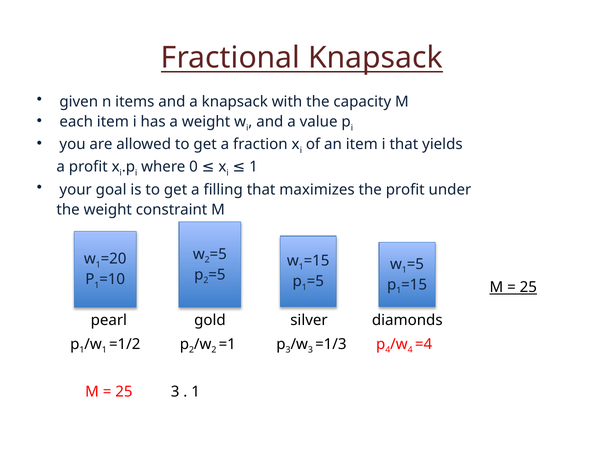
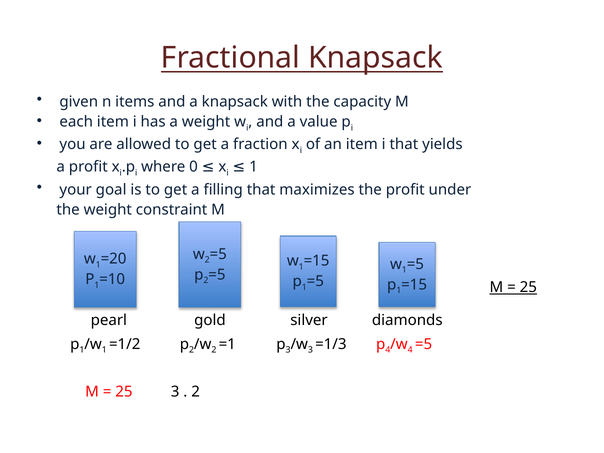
=4: =4 -> =5 (424, 344)
1: 1 -> 2 (196, 392)
